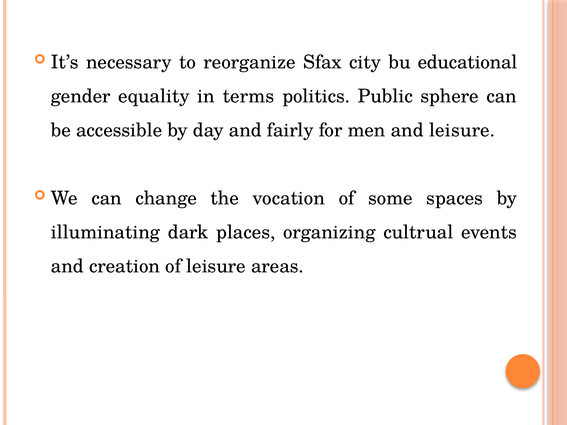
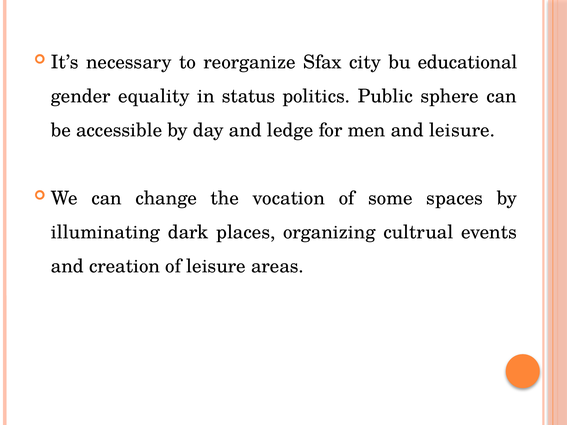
terms: terms -> status (249, 96)
fairly: fairly -> ledge (290, 130)
